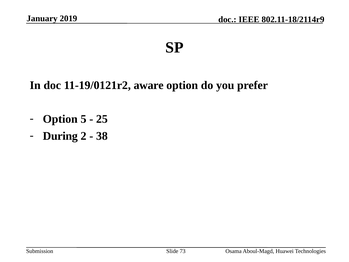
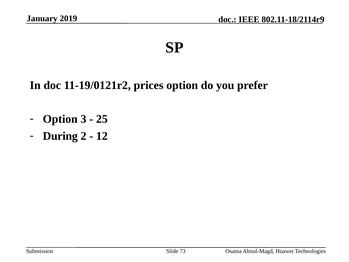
aware: aware -> prices (149, 85)
5: 5 -> 3 (83, 119)
38: 38 -> 12 (102, 136)
